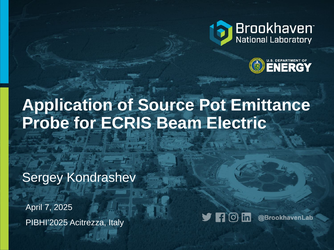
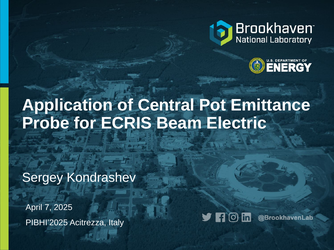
Source: Source -> Central (166, 105)
